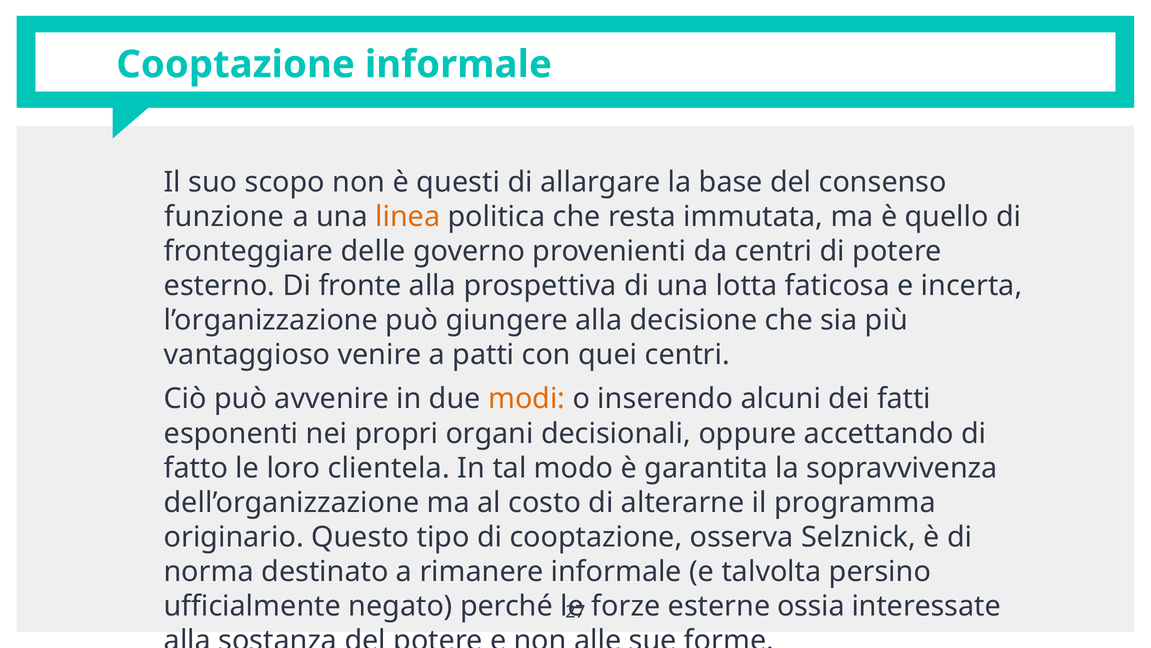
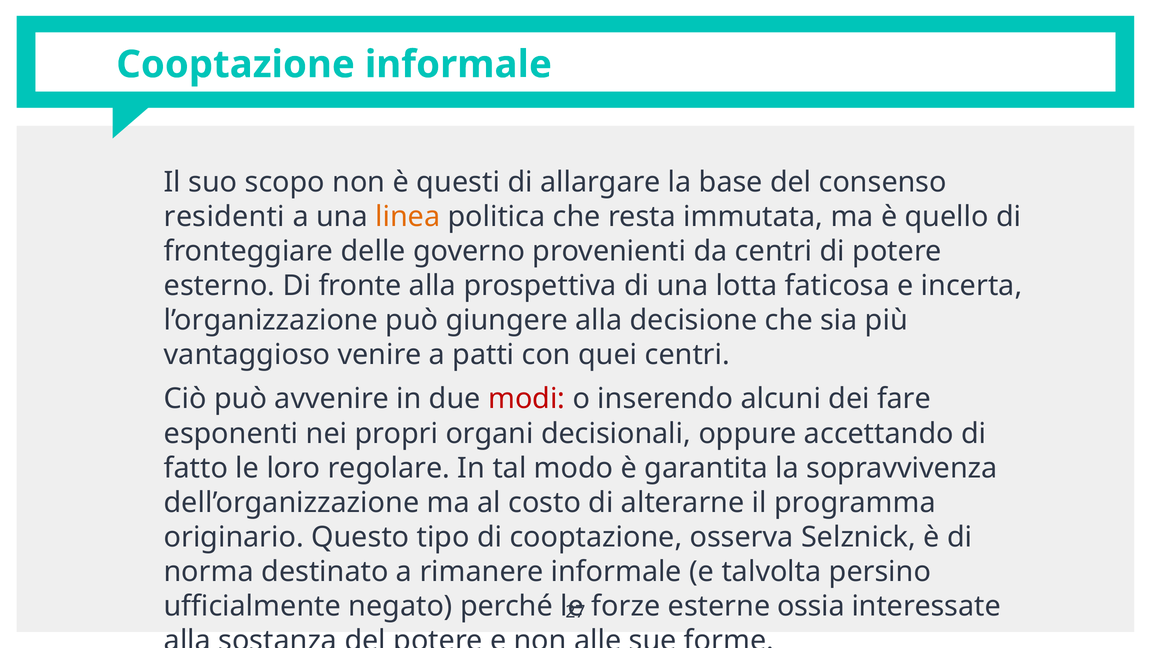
funzione: funzione -> residenti (224, 216)
modi colour: orange -> red (527, 399)
fatti: fatti -> fare (904, 399)
clientela: clientela -> regolare (389, 468)
